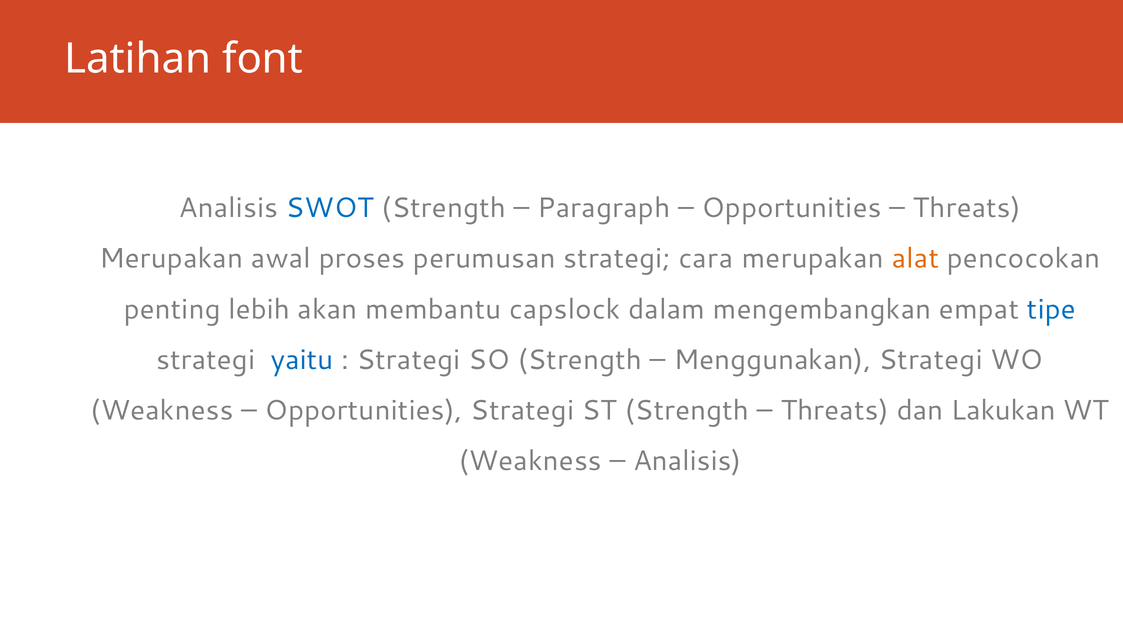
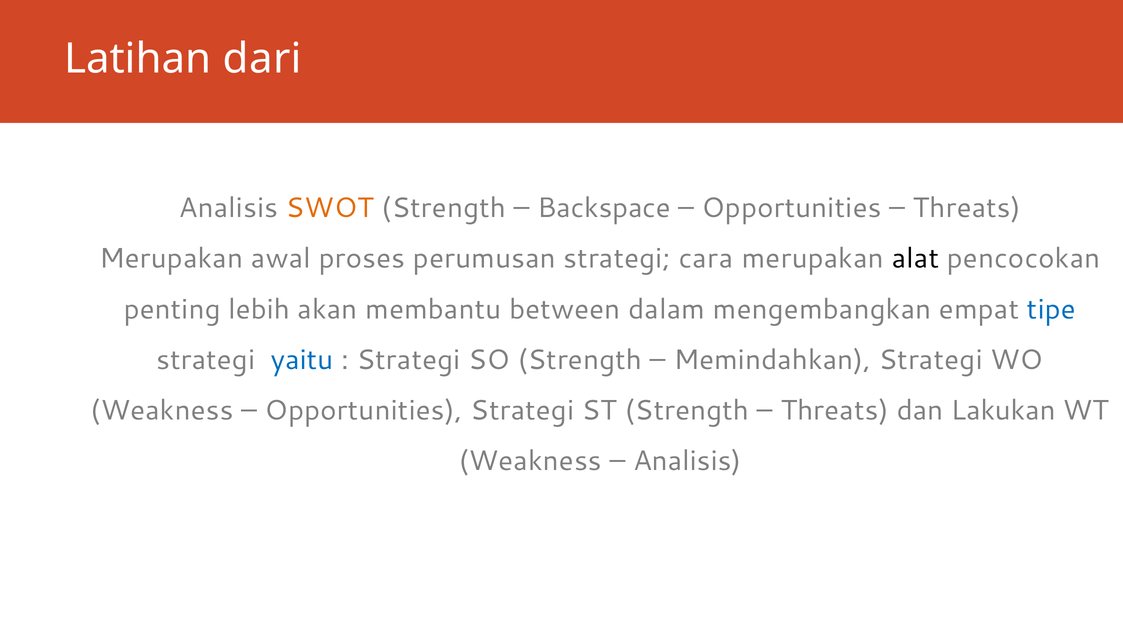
font: font -> dari (262, 59)
SWOT colour: blue -> orange (330, 208)
Paragraph: Paragraph -> Backspace (604, 208)
alat colour: orange -> black (915, 259)
capslock: capslock -> between (565, 309)
Menggunakan: Menggunakan -> Memindahkan (772, 360)
